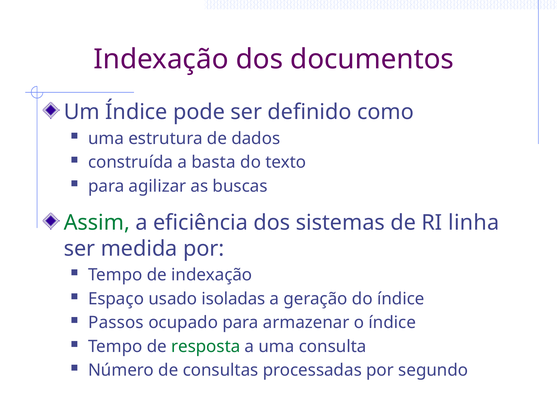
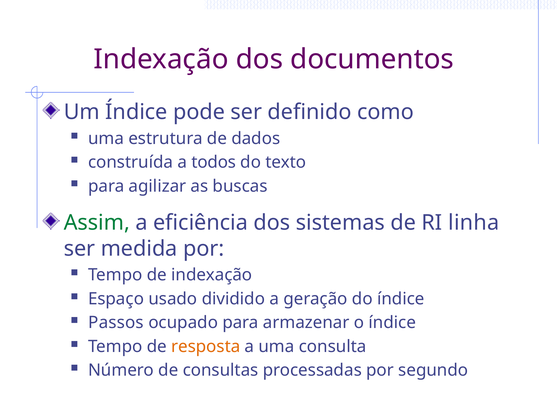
basta: basta -> todos (214, 162)
isoladas: isoladas -> dividido (233, 299)
resposta colour: green -> orange (206, 346)
